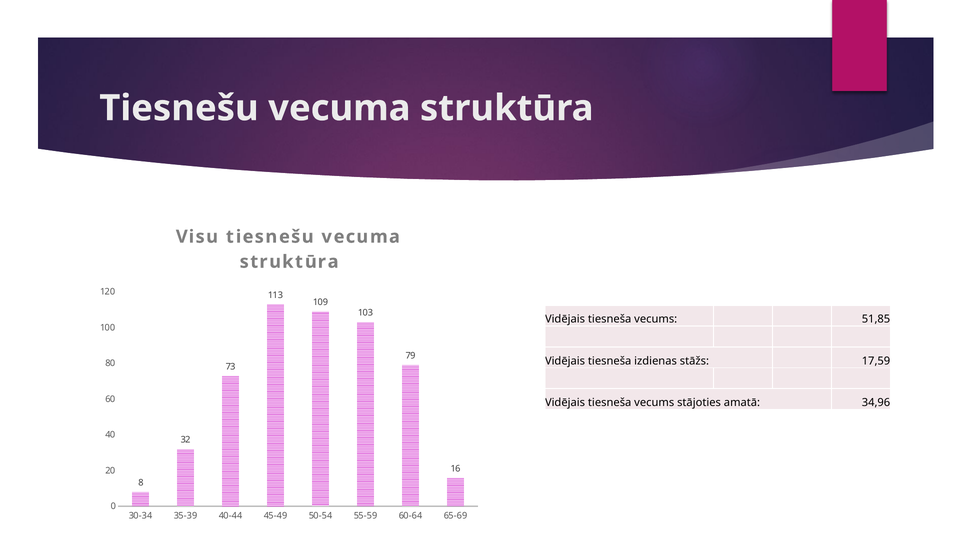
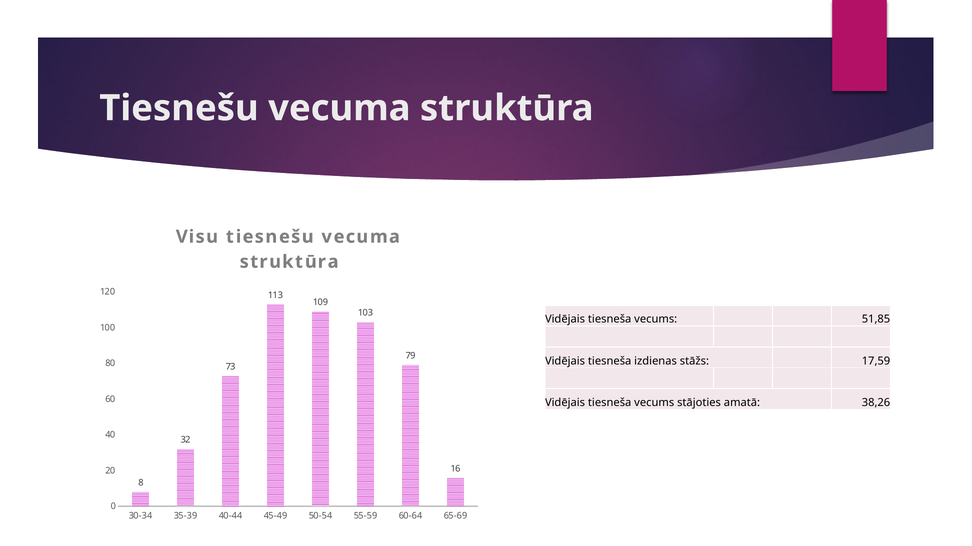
34,96: 34,96 -> 38,26 (876, 403)
